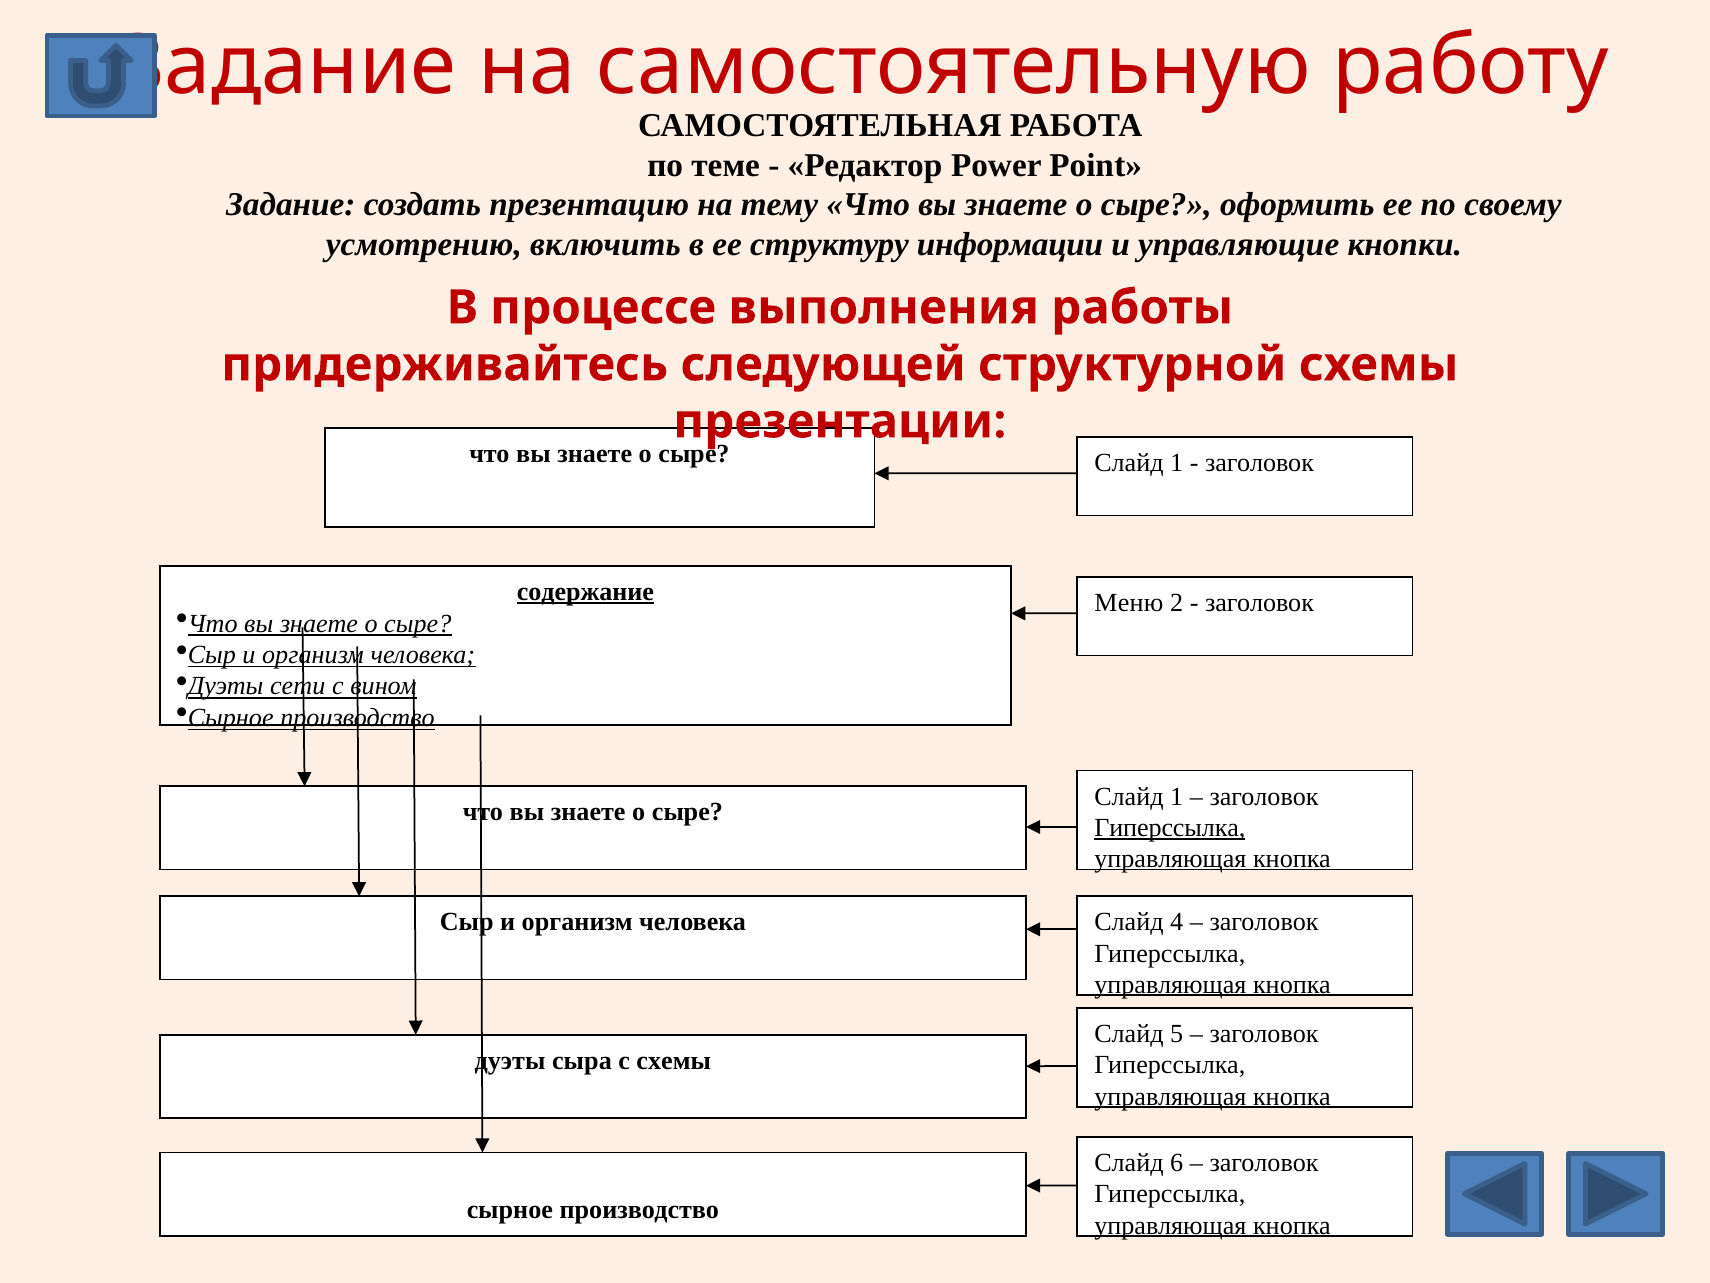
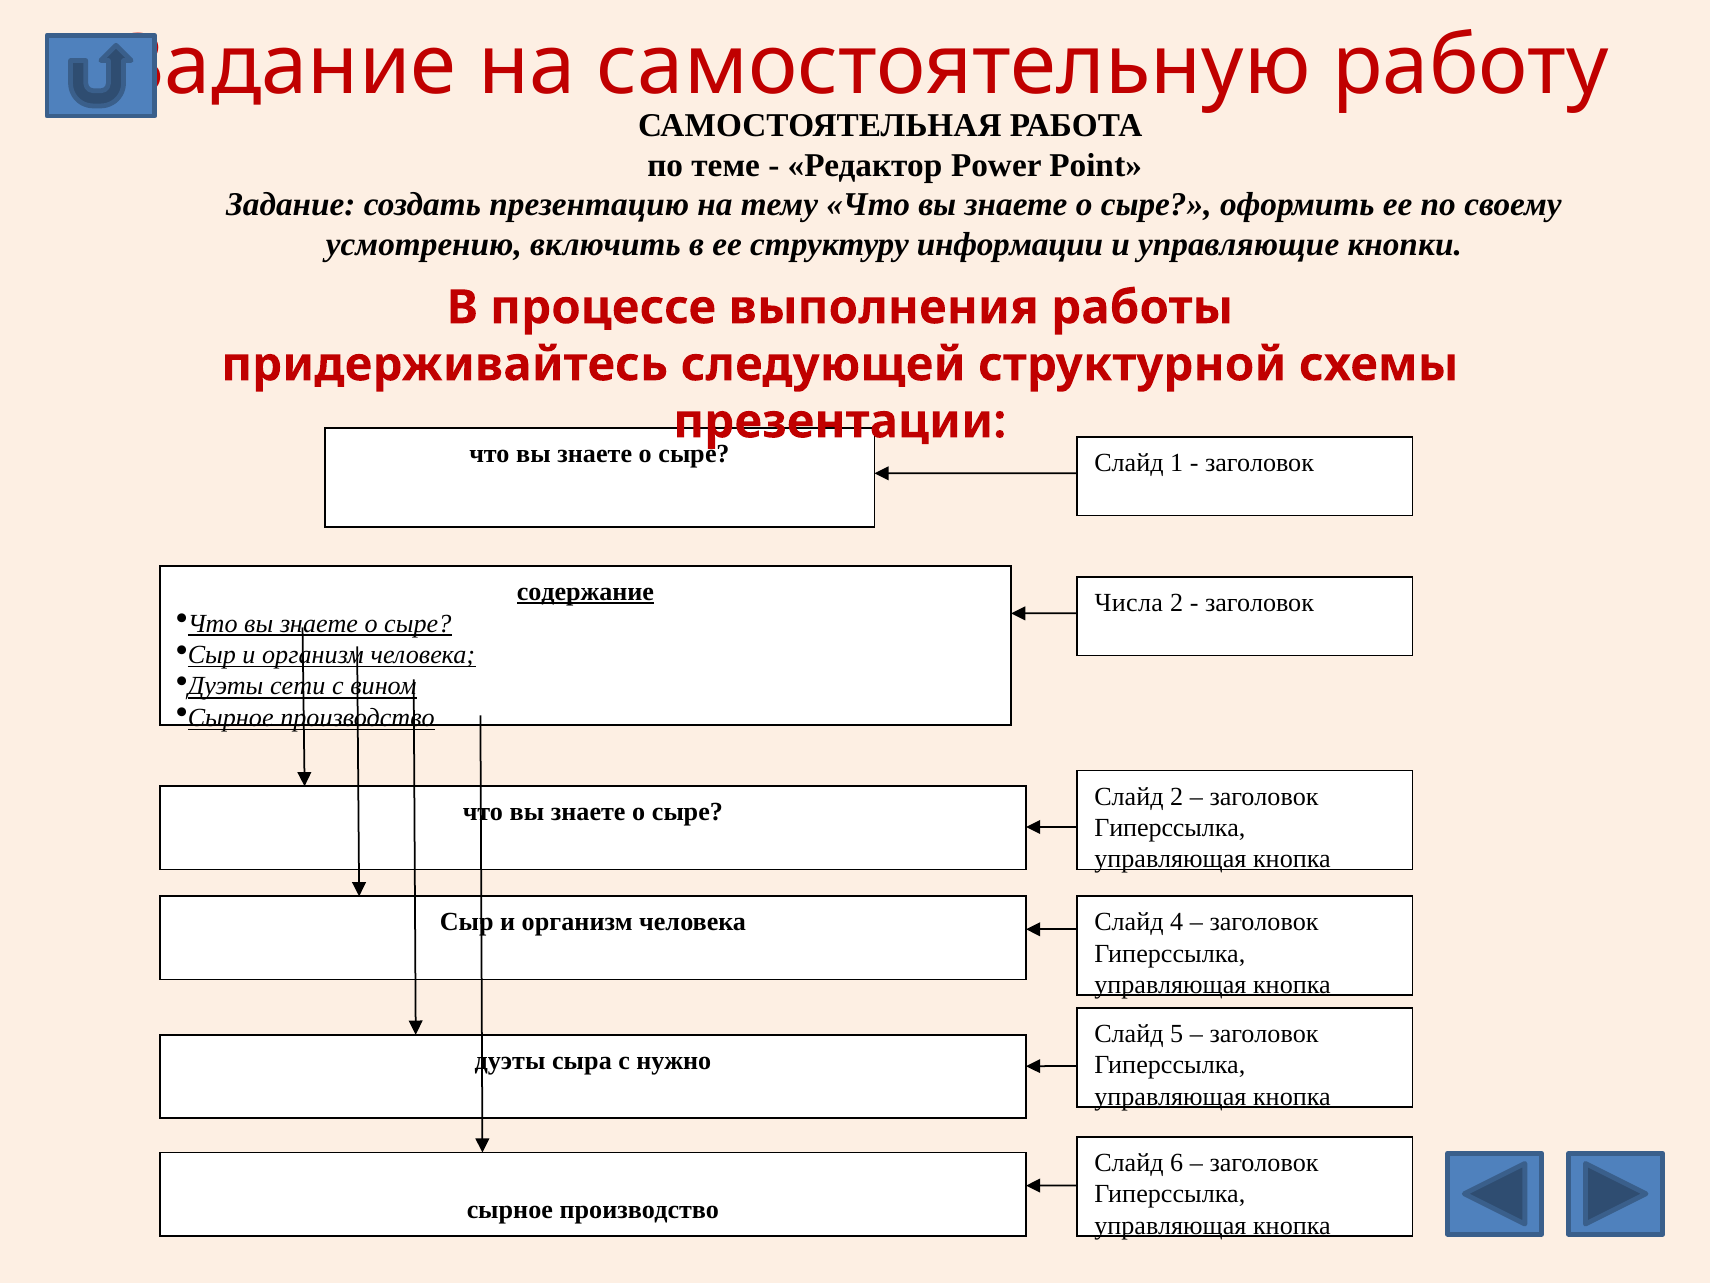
Меню: Меню -> Числа (1129, 603)
1: 1 -> 2 (1177, 796)
Гиперссылка underline: present -> none (1170, 828)
с схемы: схемы -> нужно (674, 1060)
